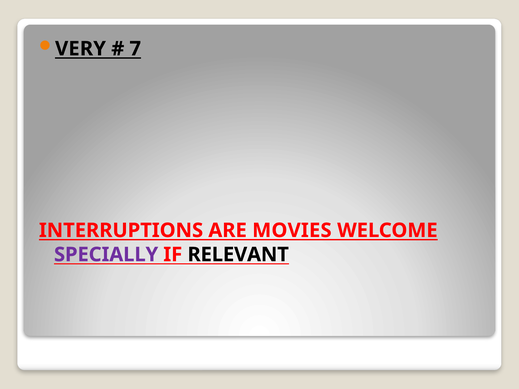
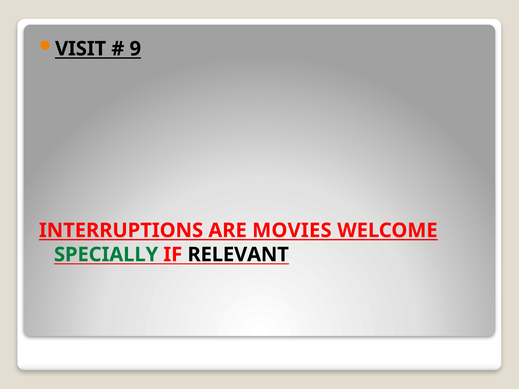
VERY: VERY -> VISIT (81, 49)
7: 7 -> 9 (135, 49)
SPECIALLY colour: purple -> green (106, 255)
